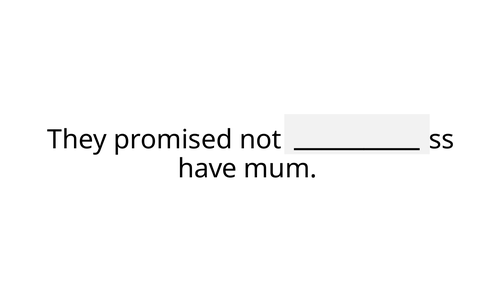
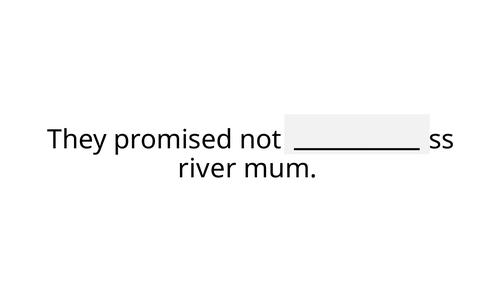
have: have -> river (207, 169)
